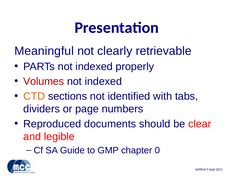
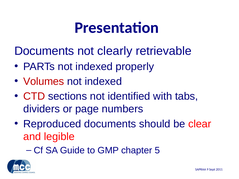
Meaningful: Meaningful -> Documents (44, 51)
CTD colour: orange -> red (34, 96)
0: 0 -> 5 (157, 150)
